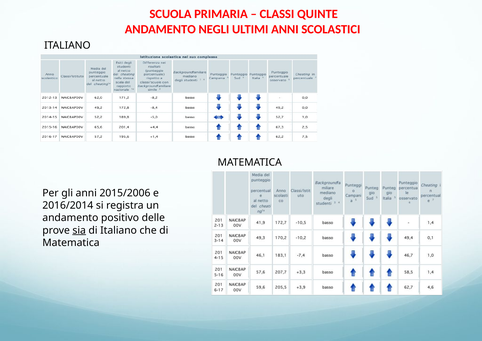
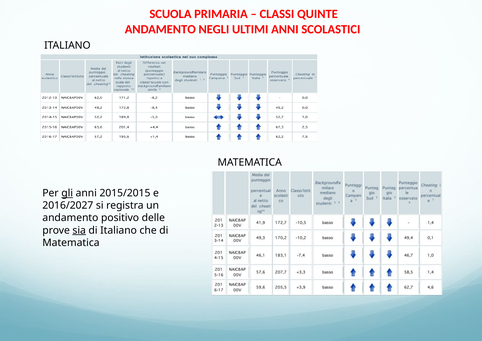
gli underline: none -> present (67, 193)
2015/2006: 2015/2006 -> 2015/2015 (125, 193)
2016/2014: 2016/2014 -> 2016/2027 (68, 205)
